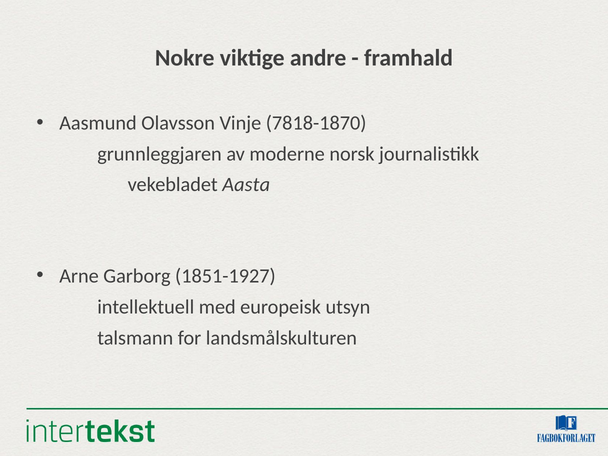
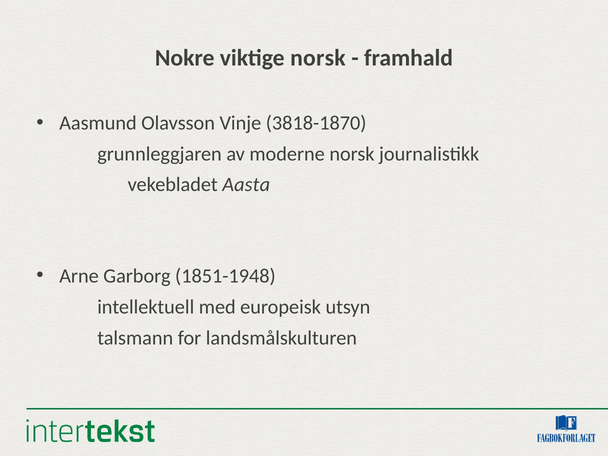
viktige andre: andre -> norsk (318, 58)
7818-1870: 7818-1870 -> 3818-1870 (316, 123)
1851-1927: 1851-1927 -> 1851-1948 (225, 276)
